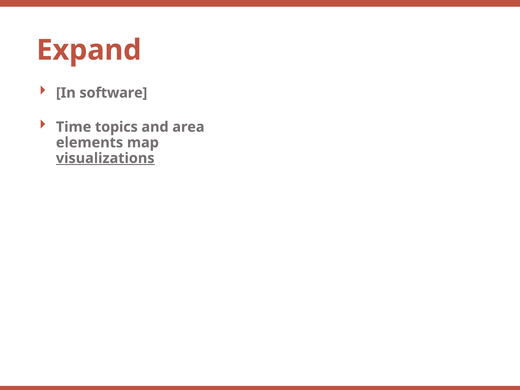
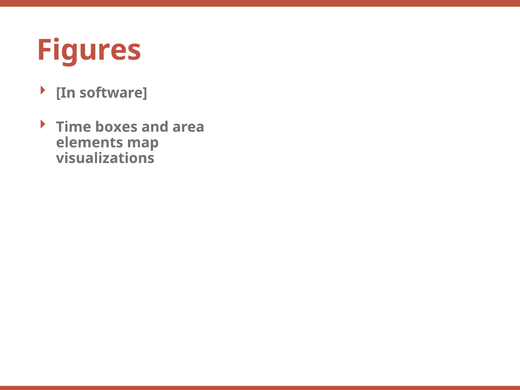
Expand: Expand -> Figures (89, 50)
topics: topics -> boxes (116, 127)
visualizations underline: present -> none (105, 158)
